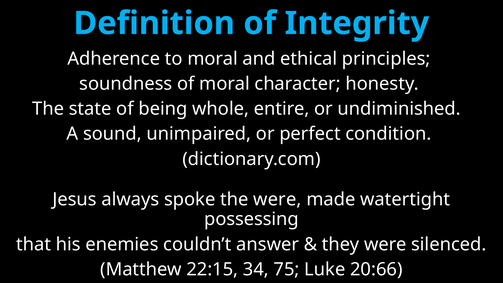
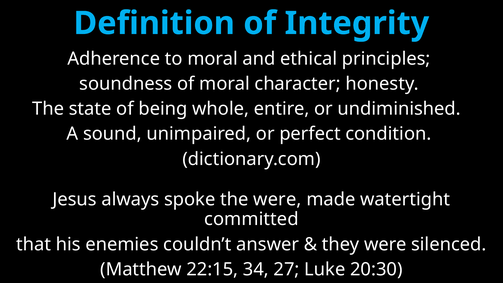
possessing: possessing -> committed (251, 219)
75: 75 -> 27 (287, 269)
20:66: 20:66 -> 20:30 (376, 269)
